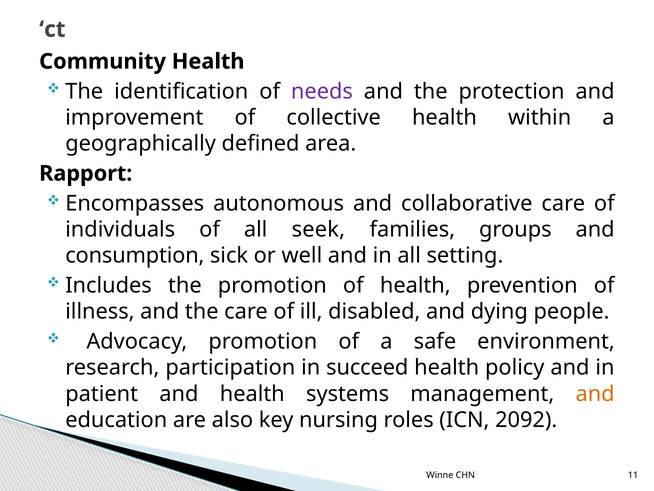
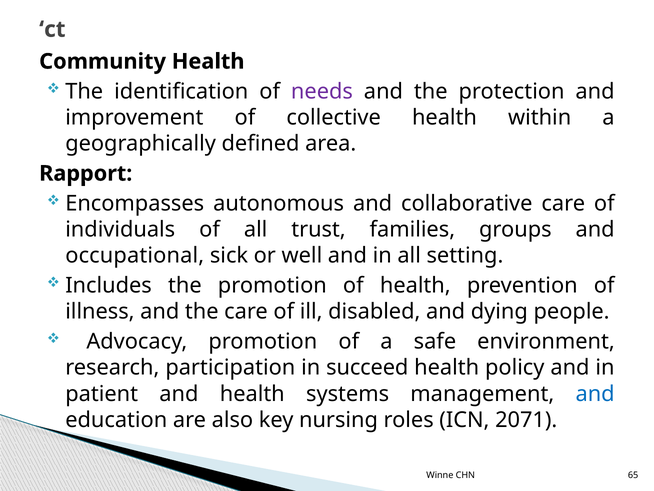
seek: seek -> trust (319, 229)
consumption: consumption -> occupational (135, 255)
and colour: orange -> blue (595, 393)
2092: 2092 -> 2071 (526, 420)
11: 11 -> 65 (633, 475)
